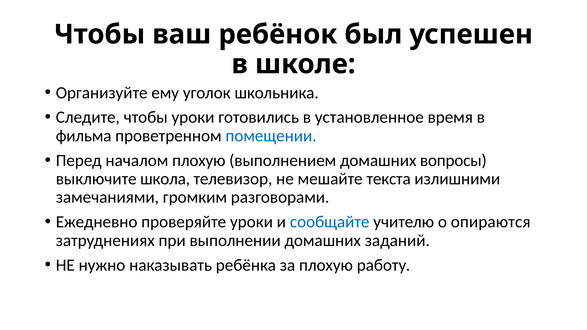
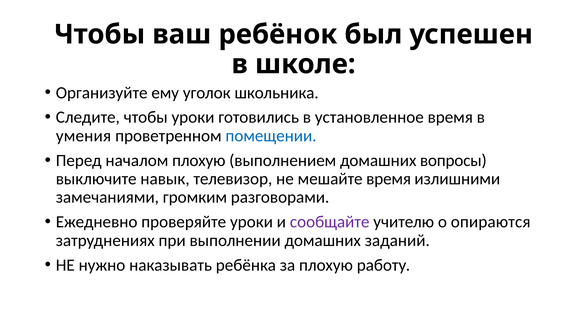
фильма: фильма -> умения (83, 136)
школа: школа -> навык (165, 179)
мешайте текста: текста -> время (389, 179)
сообщайте colour: blue -> purple (330, 222)
